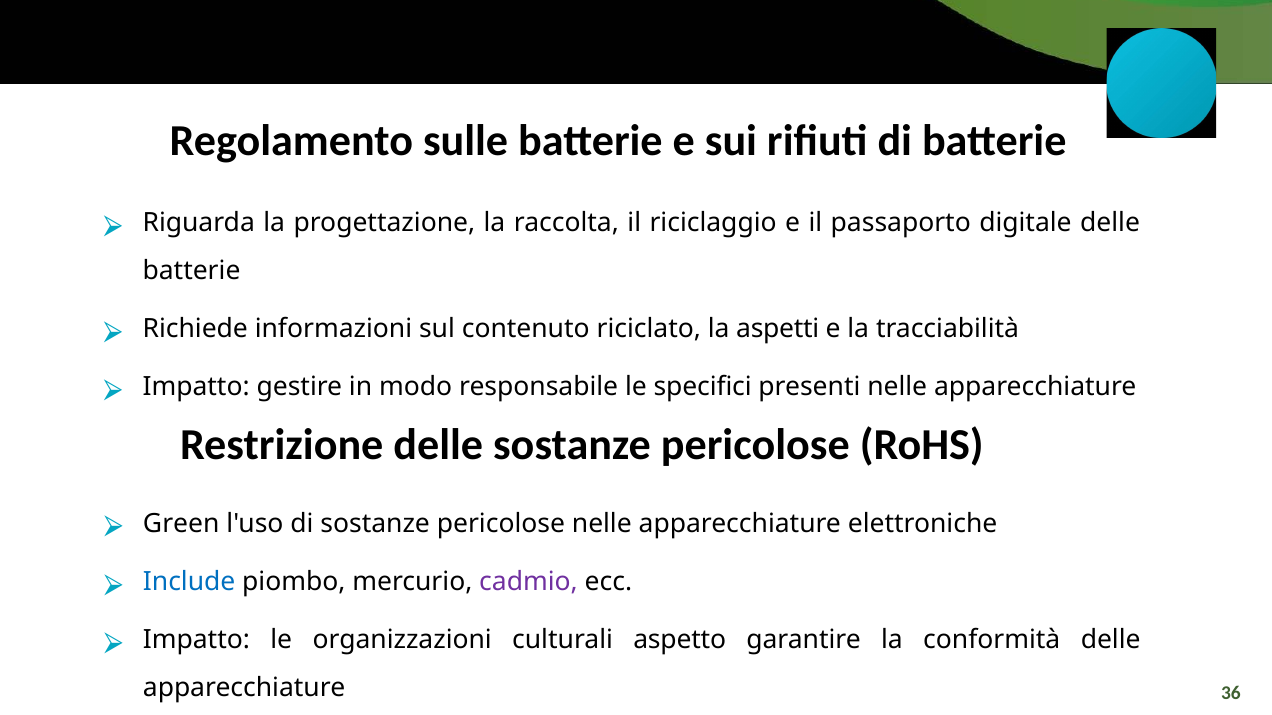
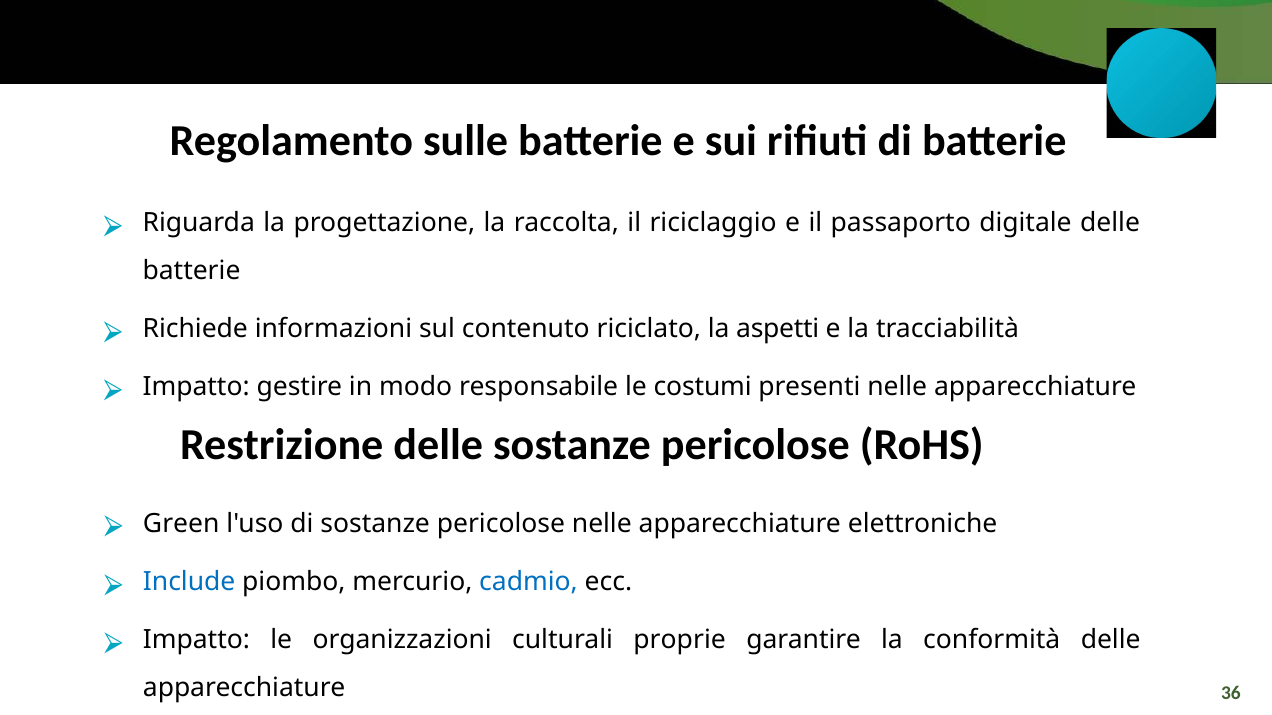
specifici: specifici -> costumi (703, 387)
cadmio colour: purple -> blue (529, 582)
aspetto: aspetto -> proprie (680, 641)
